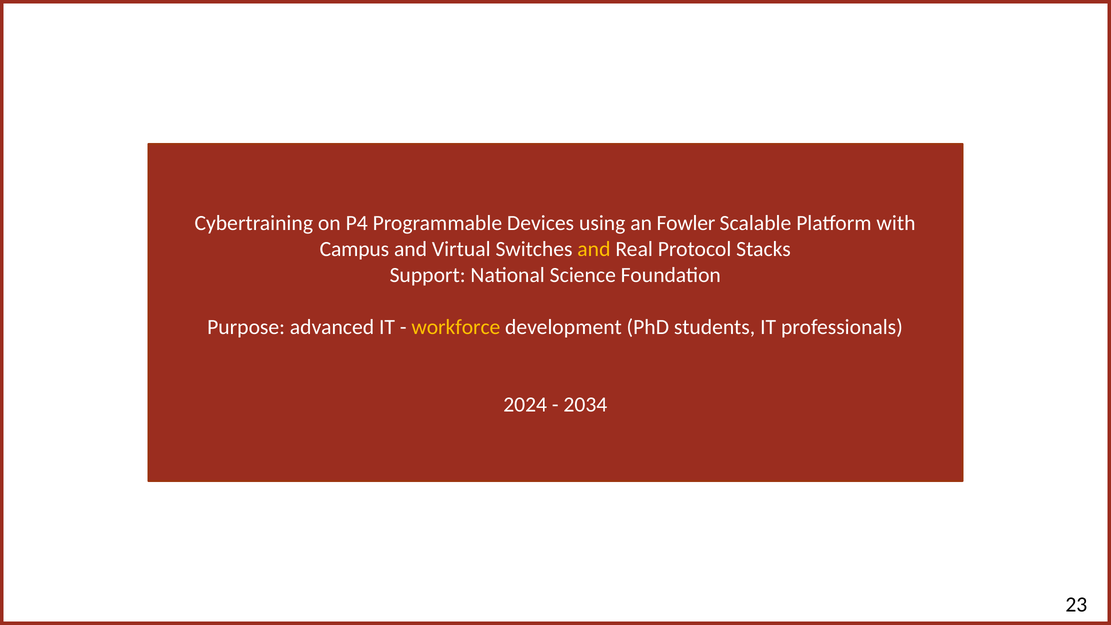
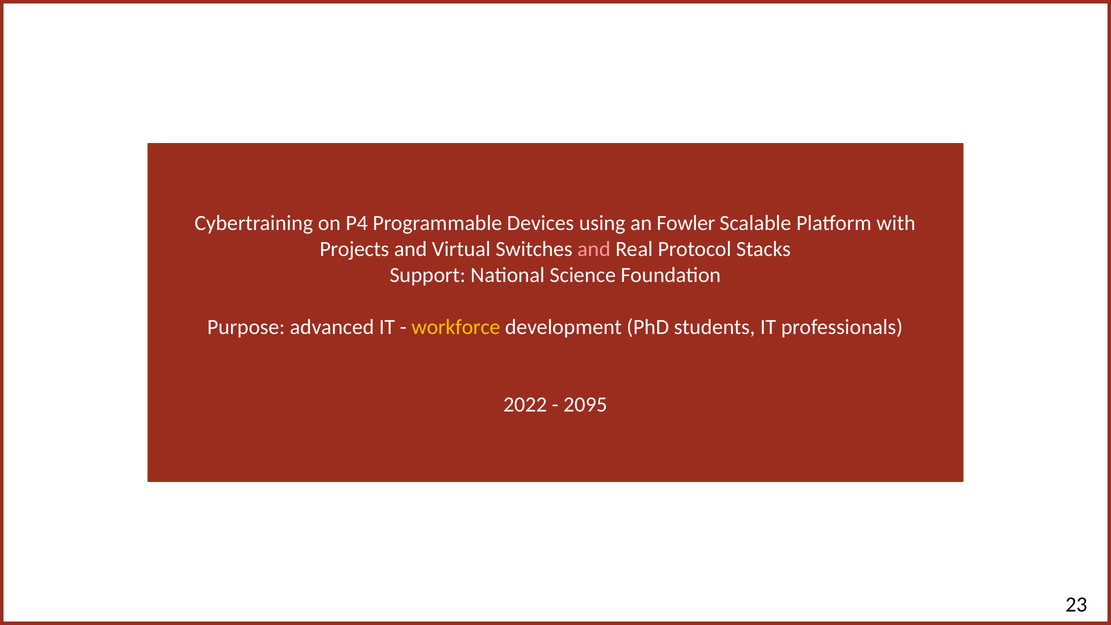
Campus: Campus -> Projects (354, 249)
and colour: yellow -> pink (594, 249)
2024: 2024 -> 2022 (525, 405)
2034: 2034 -> 2095 (585, 405)
